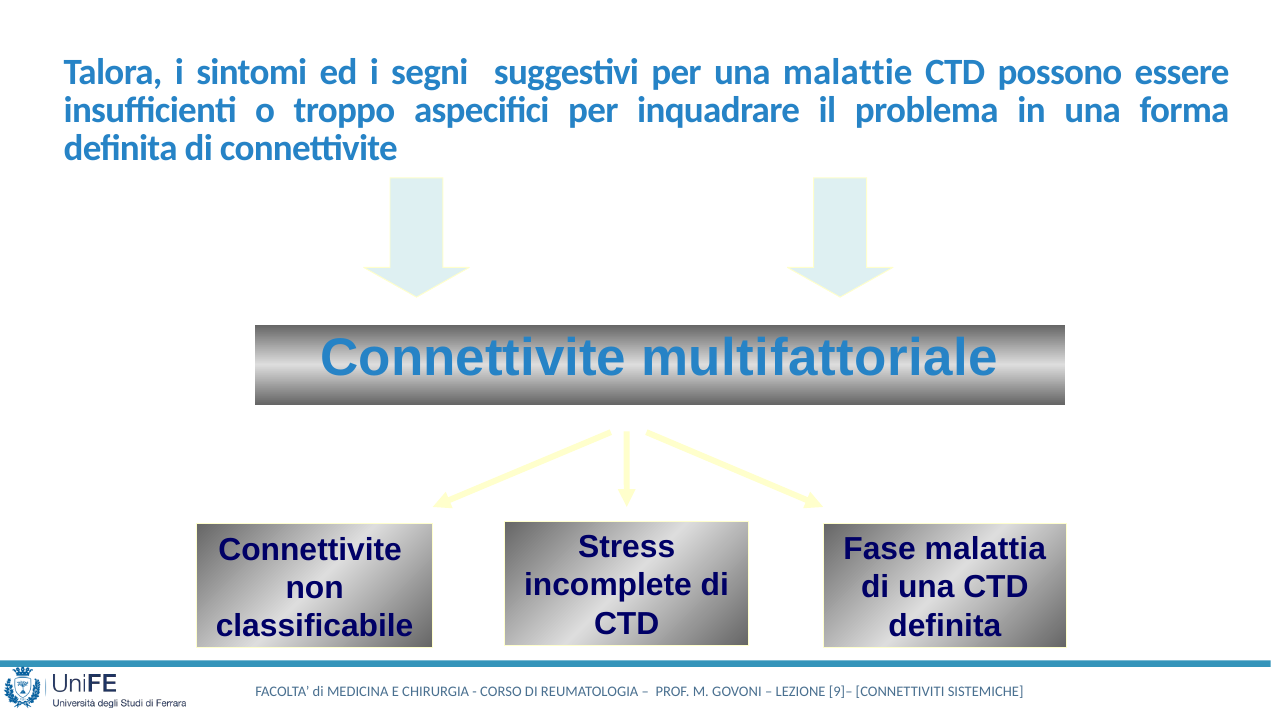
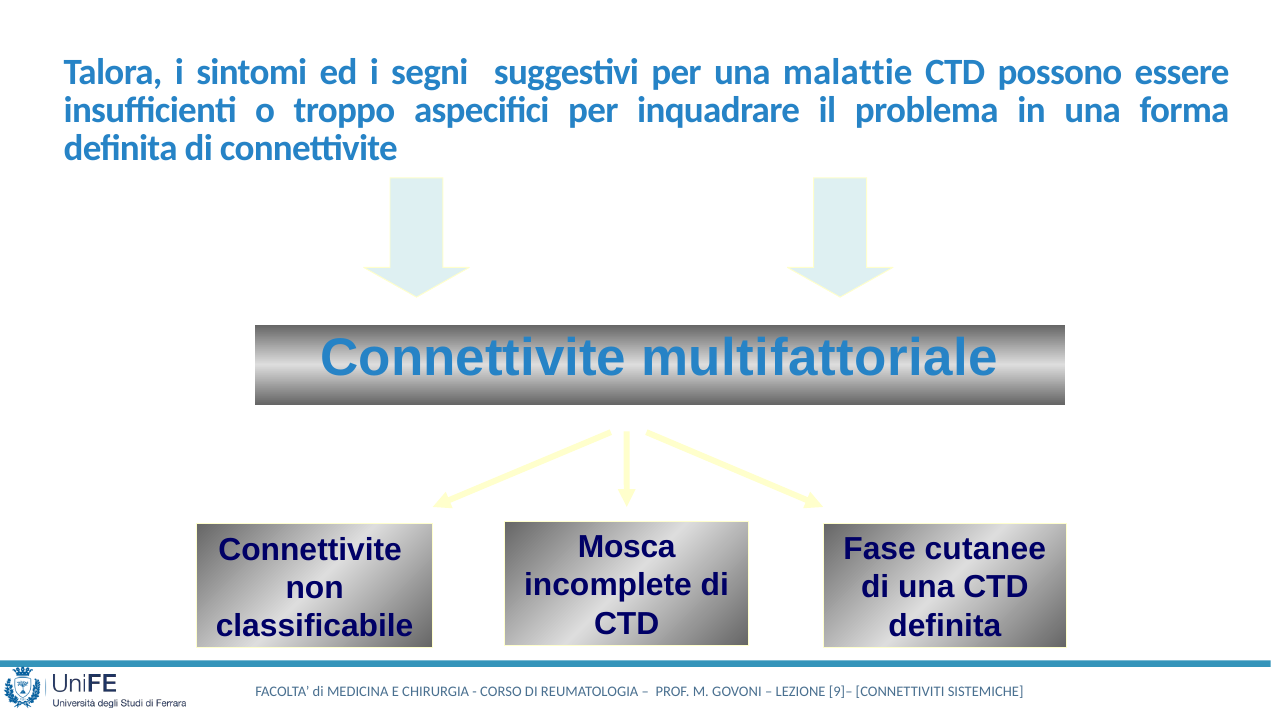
Stress: Stress -> Mosca (627, 547)
malattia: malattia -> cutanee (985, 549)
